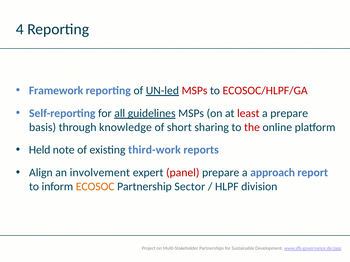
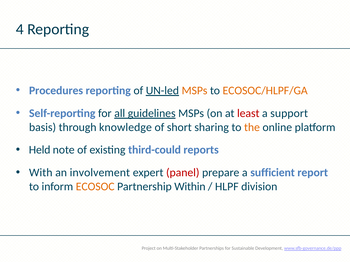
Framework: Framework -> Procedures (56, 91)
MSPs colour: red -> orange (195, 91)
ECOSOC/HLPF/GA colour: red -> orange (265, 91)
a prepare: prepare -> support (289, 113)
the colour: red -> orange (252, 127)
third-work: third-work -> third-could (155, 150)
Align: Align -> With (41, 173)
approach: approach -> sufficient (273, 173)
Sector: Sector -> Within (190, 187)
